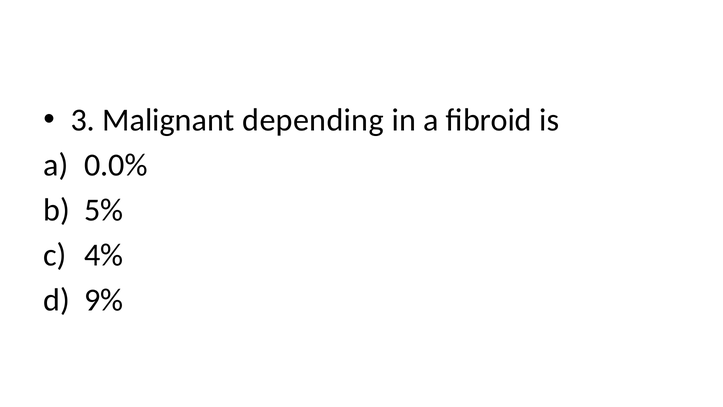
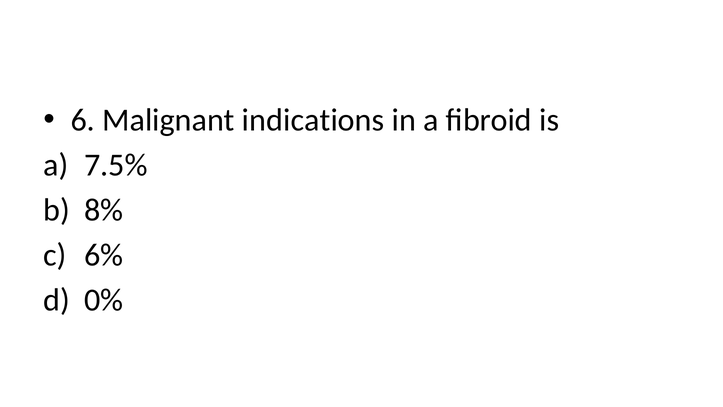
3: 3 -> 6 (83, 120)
depending: depending -> indications (313, 120)
0.0%: 0.0% -> 7.5% (116, 165)
5%: 5% -> 8% (104, 210)
4%: 4% -> 6% (104, 255)
9%: 9% -> 0% (104, 300)
